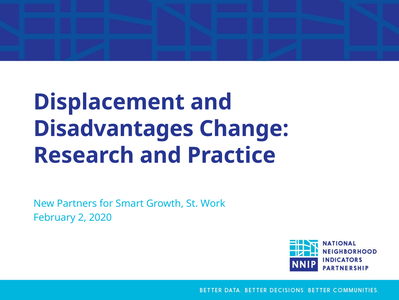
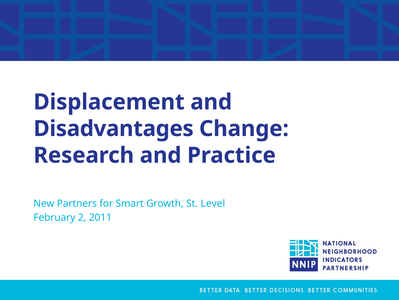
Work: Work -> Level (213, 203)
2020: 2020 -> 2011 (100, 217)
